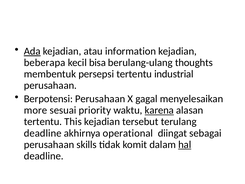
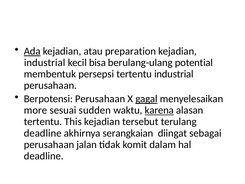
information: information -> preparation (130, 51)
beberapa: beberapa -> industrial (45, 63)
thoughts: thoughts -> potential (194, 63)
gagal underline: none -> present (146, 99)
priority: priority -> sudden (95, 110)
operational: operational -> serangkaian (128, 133)
skills: skills -> jalan (87, 144)
hal underline: present -> none (185, 144)
